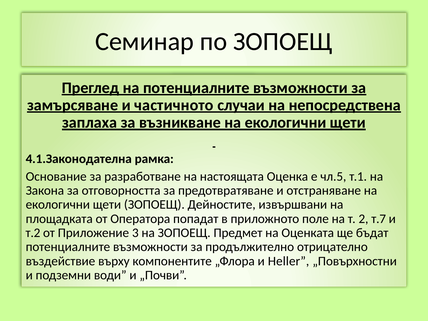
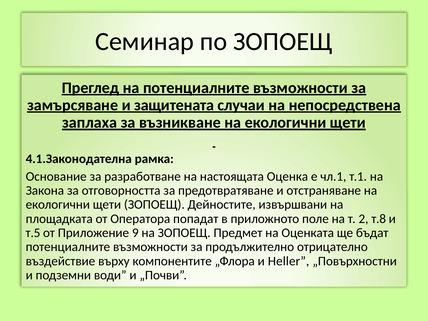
частичното: частичното -> защитената (174, 105)
чл.5: чл.5 -> чл.1 (333, 176)
т.7: т.7 -> т.8 (379, 219)
т.2: т.2 -> т.5 (33, 233)
3: 3 -> 9 (135, 233)
